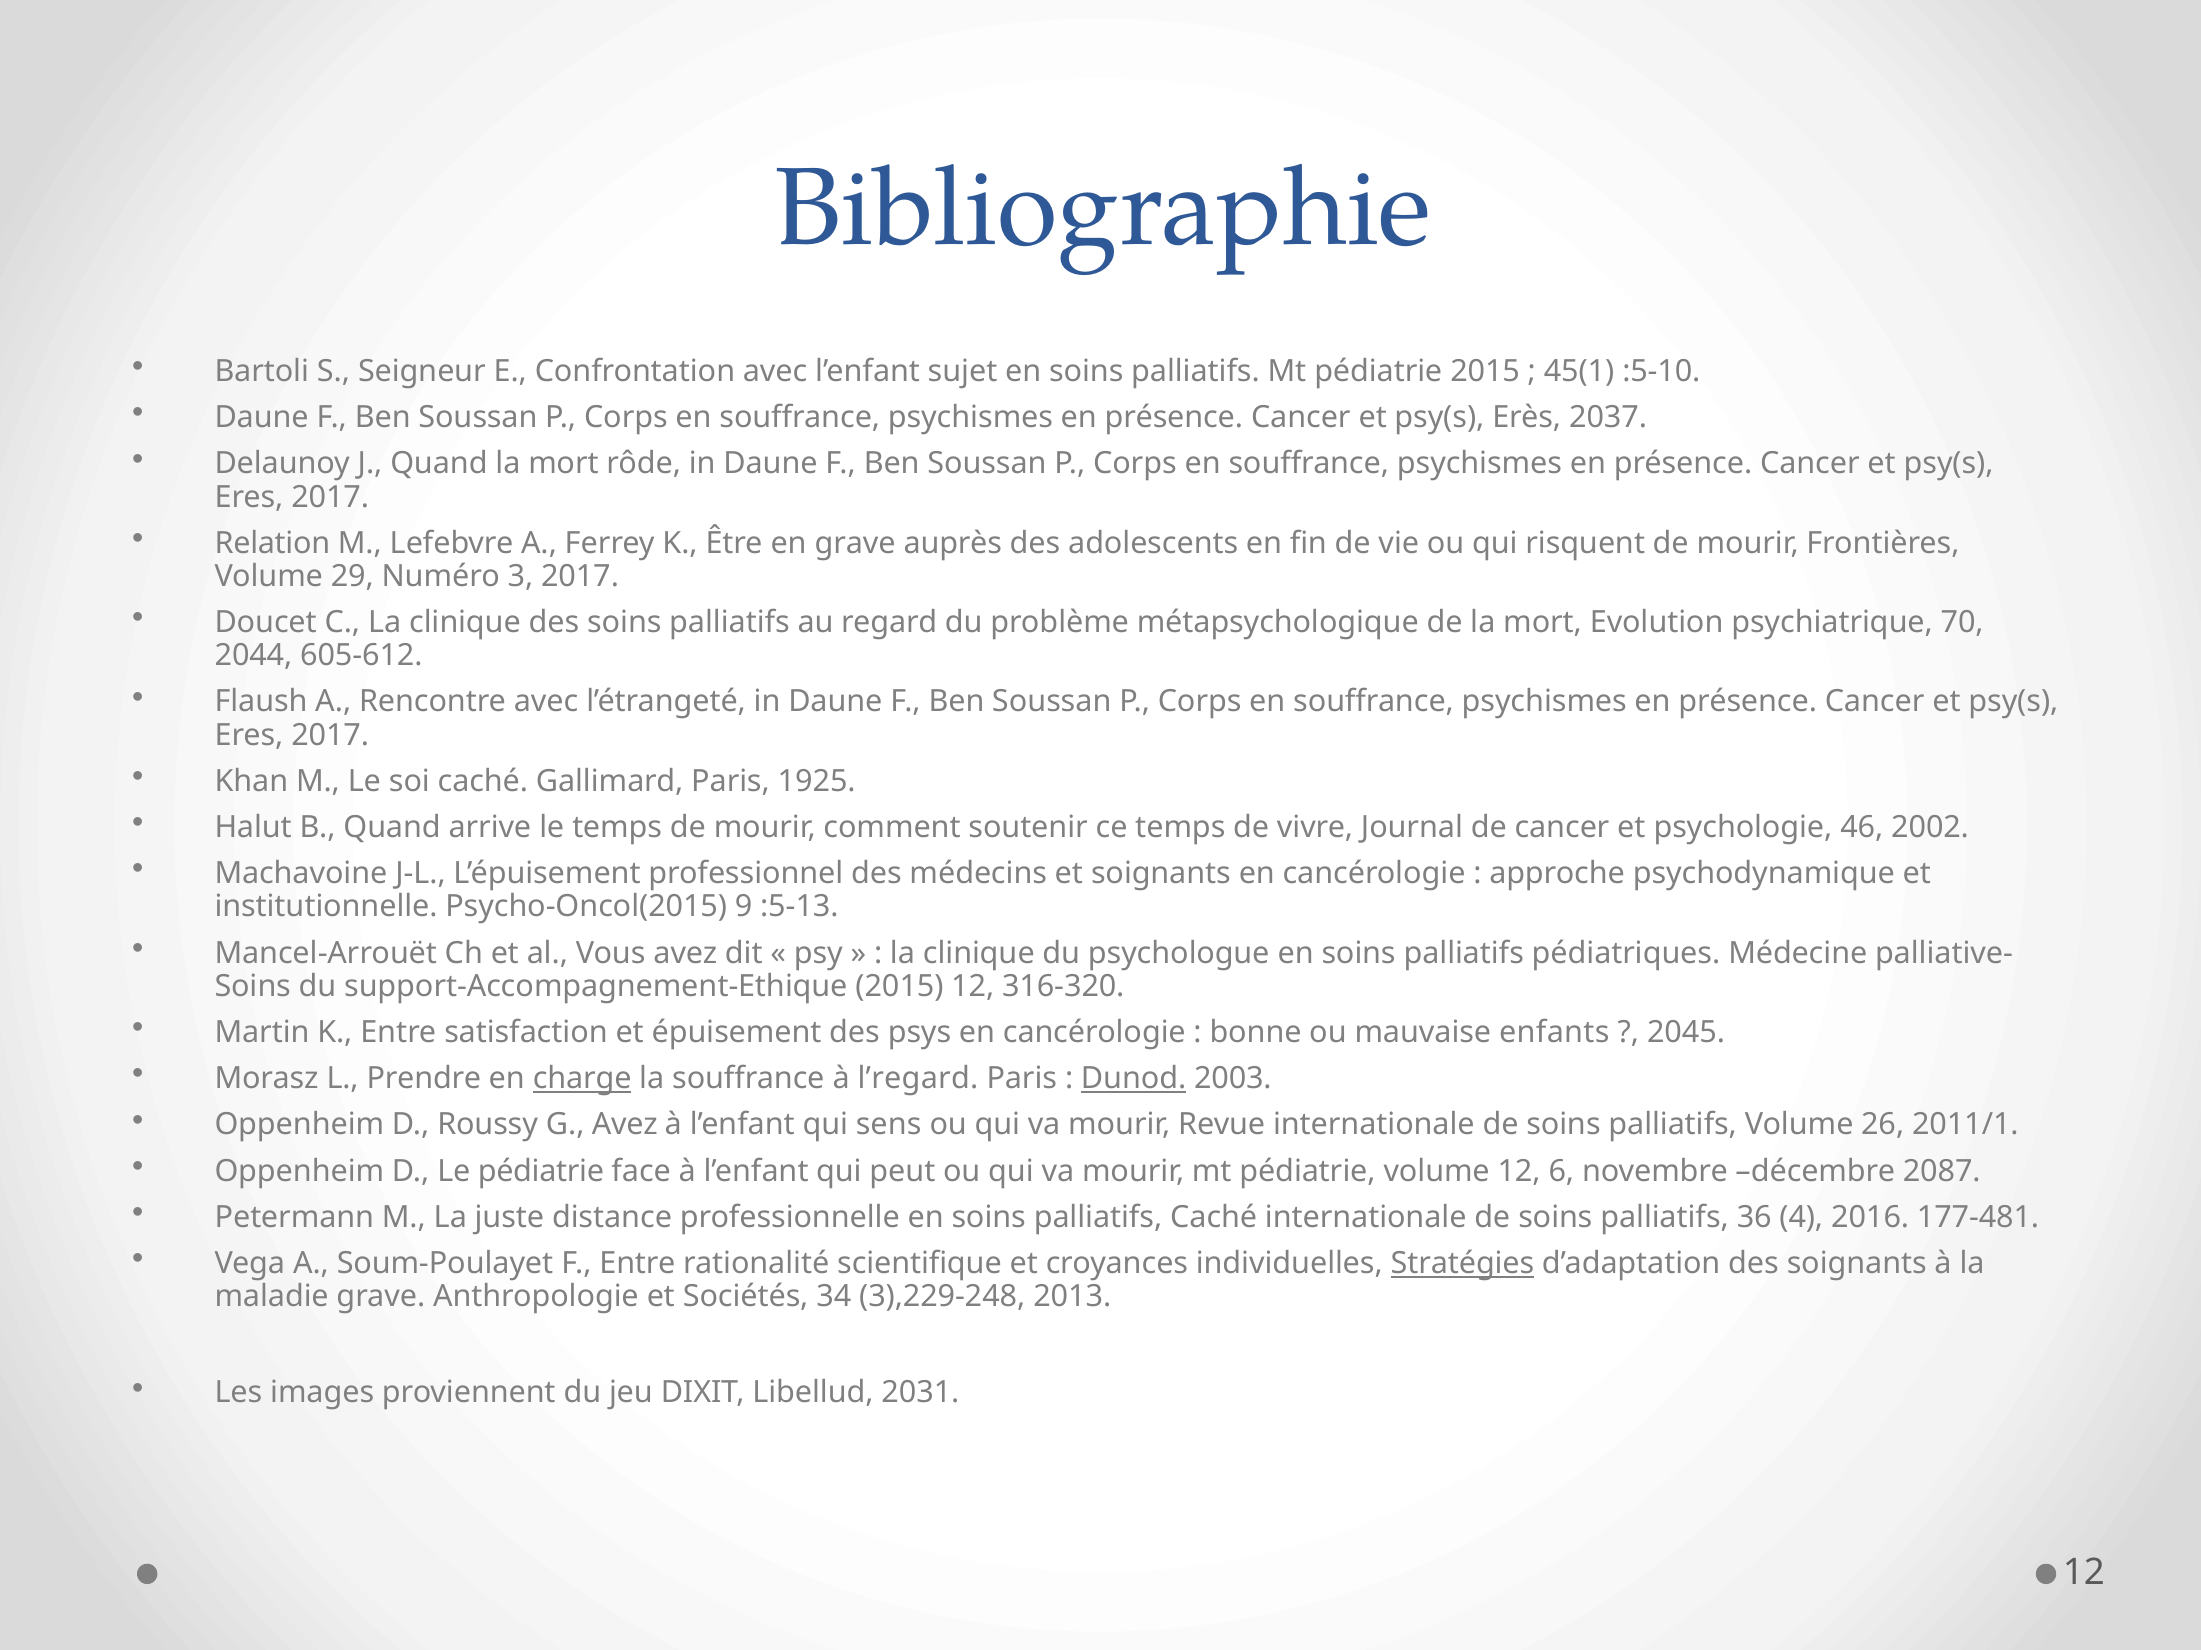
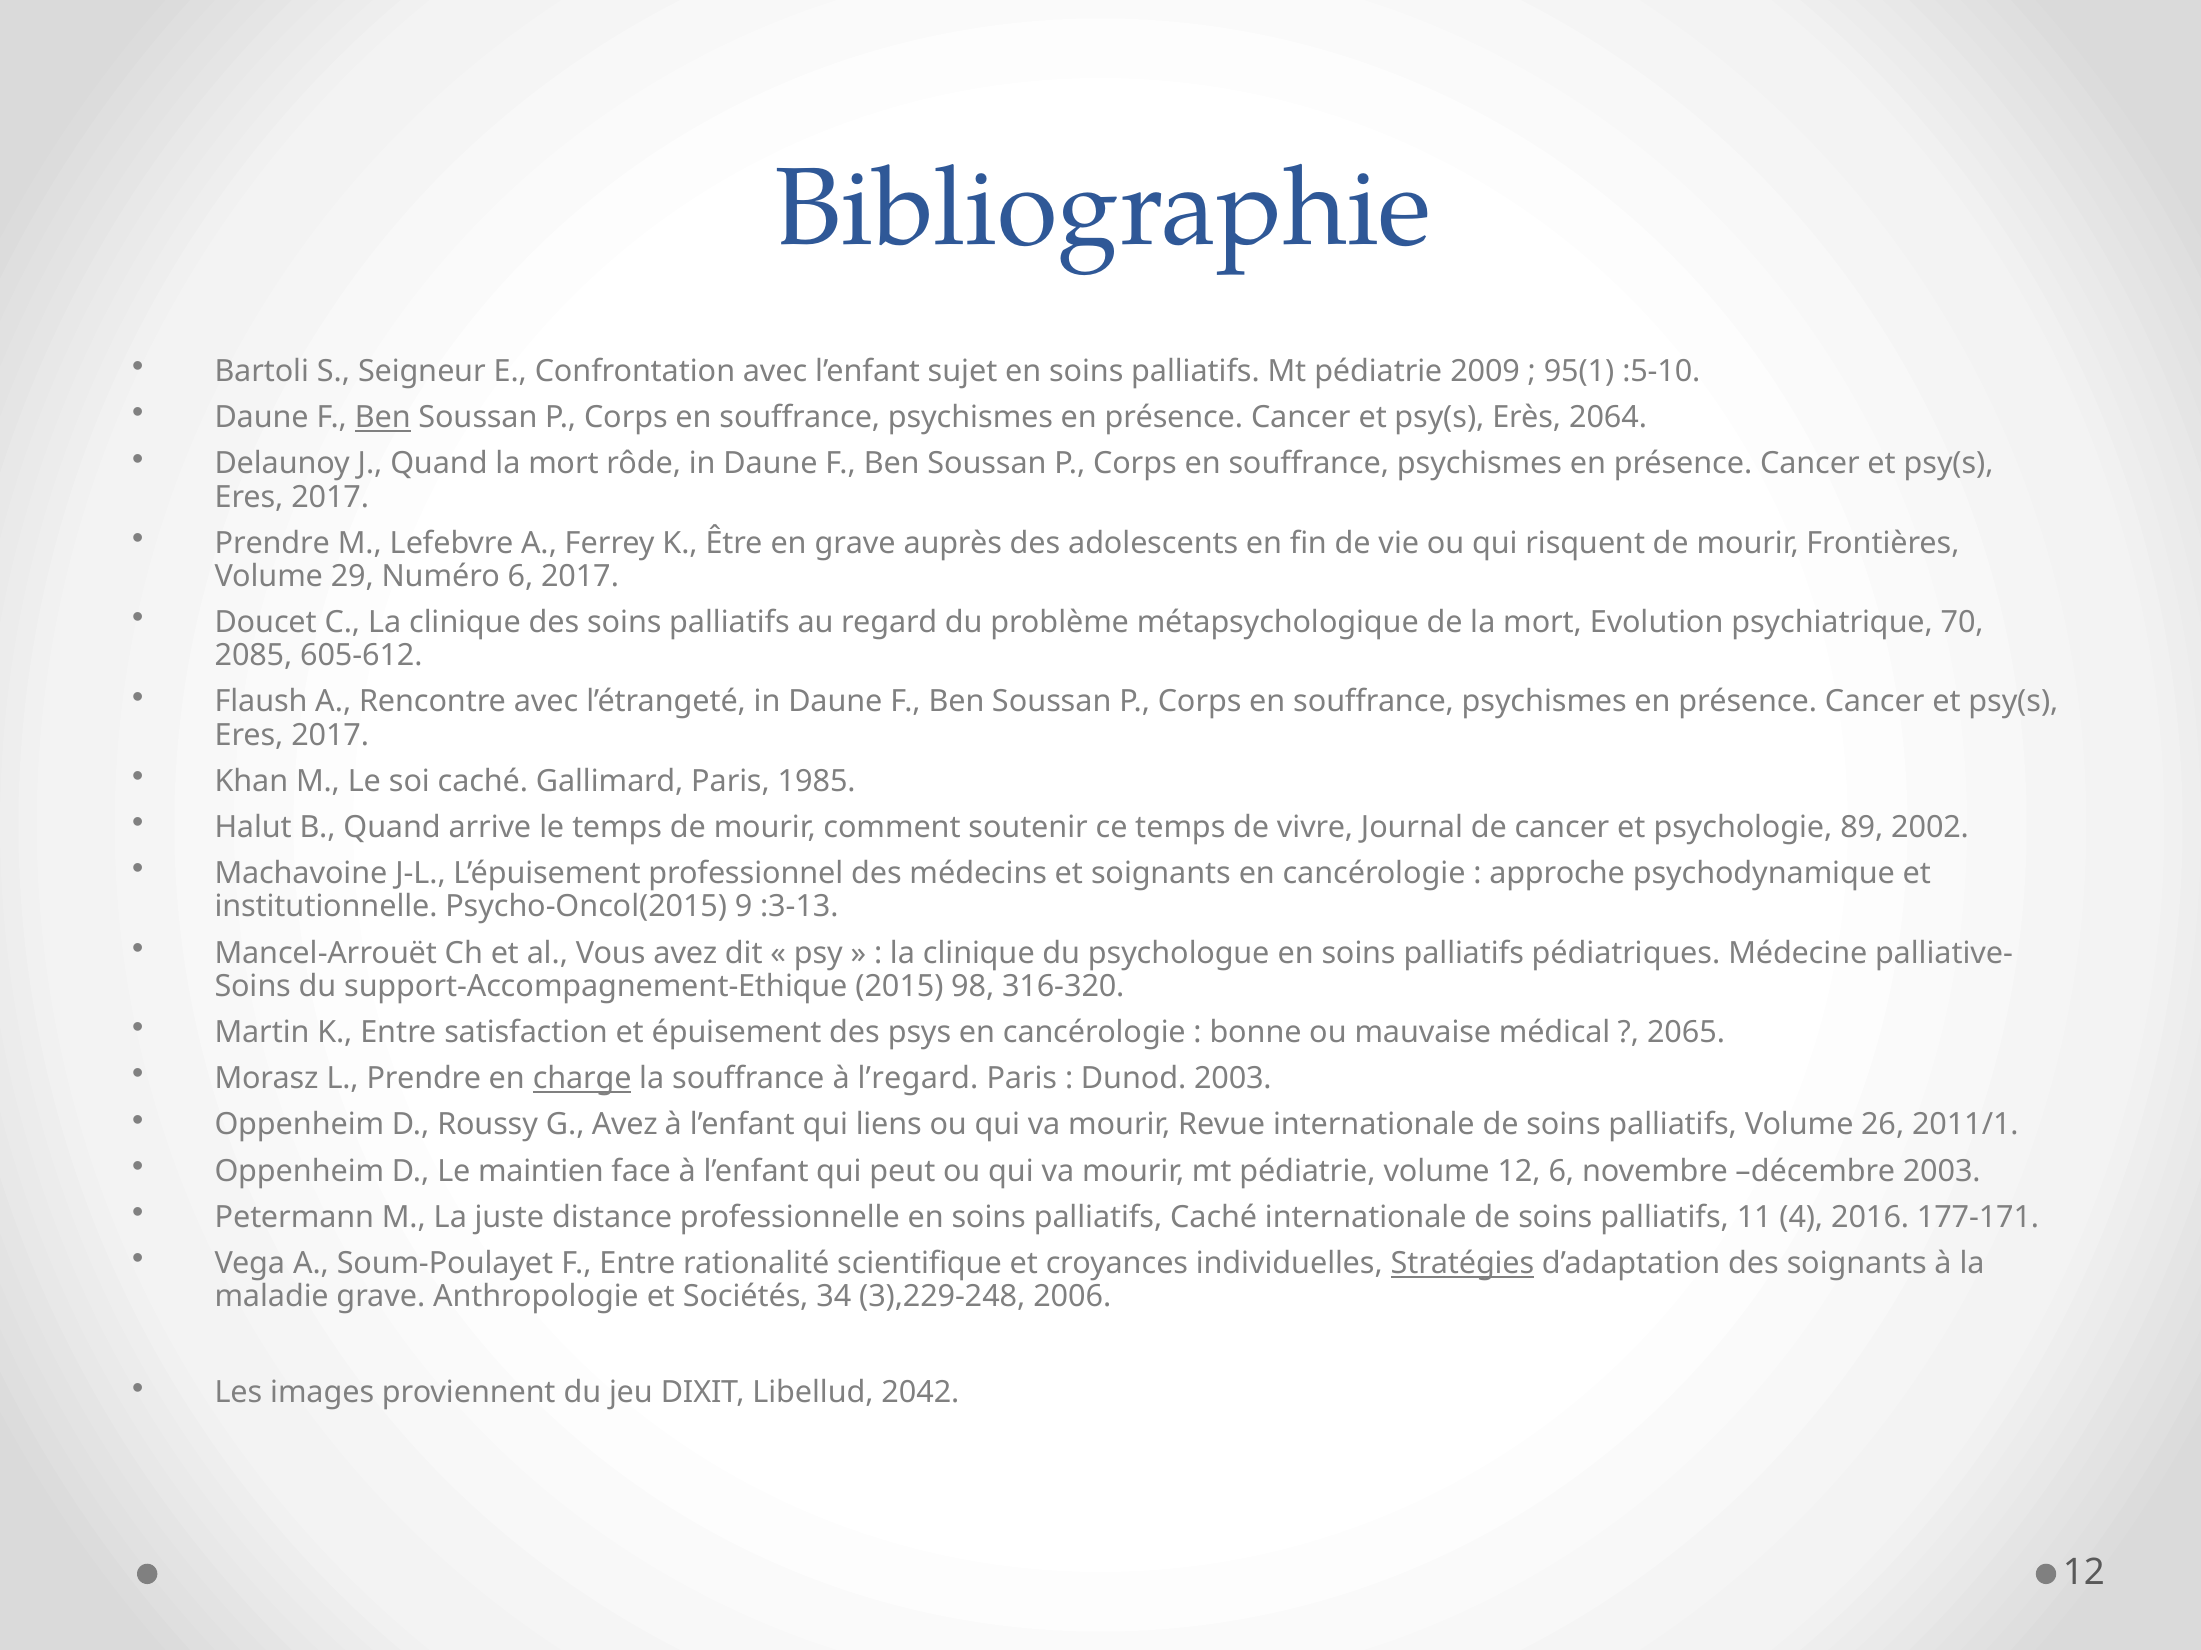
pédiatrie 2015: 2015 -> 2009 (1485, 372)
45(1: 45(1 -> 95(1 (1579, 372)
Ben underline: none -> present (383, 418)
2037: 2037 -> 2064 (1608, 418)
Relation: Relation -> Prendre (272, 543)
Numéro 3: 3 -> 6 (521, 577)
2044: 2044 -> 2085 (253, 656)
1925: 1925 -> 1985 (817, 782)
46: 46 -> 89 (1862, 828)
:5-13: :5-13 -> :3-13 (799, 907)
2015 12: 12 -> 98 (973, 987)
enfants: enfants -> médical (1555, 1033)
2045: 2045 -> 2065 (1686, 1033)
Dunod underline: present -> none (1134, 1079)
sens: sens -> liens (889, 1125)
Le pédiatrie: pédiatrie -> maintien (541, 1172)
décembre 2087: 2087 -> 2003 (1942, 1172)
36: 36 -> 11 (1754, 1218)
177-481: 177-481 -> 177-171 (1978, 1218)
2013: 2013 -> 2006 (1072, 1297)
2031: 2031 -> 2042 (920, 1394)
